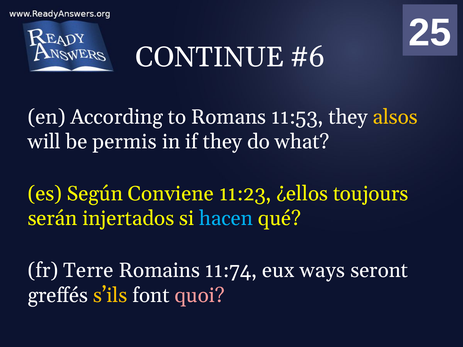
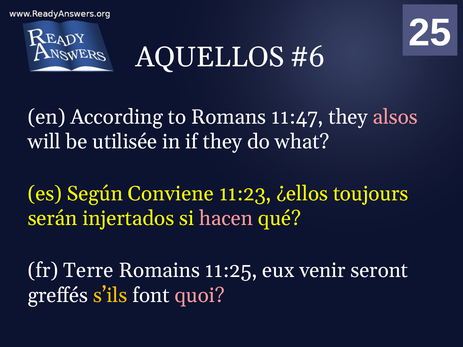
CONTINUE: CONTINUE -> AQUELLOS (210, 57)
11:53: 11:53 -> 11:47 (297, 117)
alsos colour: yellow -> pink (395, 117)
permis: permis -> utilisée (125, 142)
hacen colour: light blue -> pink (226, 219)
11:74: 11:74 -> 11:25 (231, 271)
ways: ways -> venir (323, 271)
